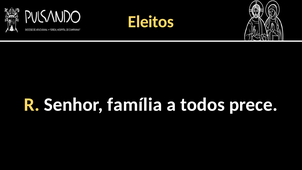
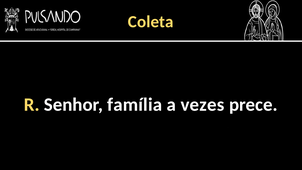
Eleitos: Eleitos -> Coleta (151, 22)
todos: todos -> vezes (202, 104)
